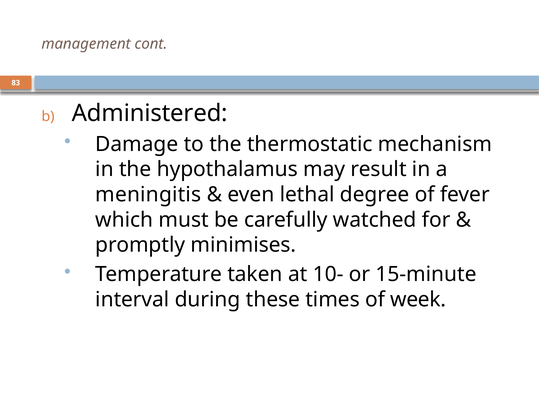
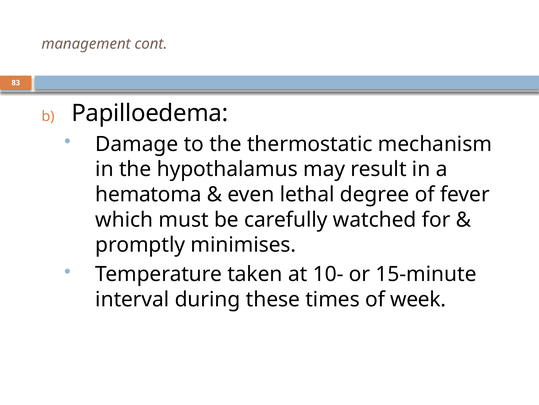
Administered: Administered -> Papilloedema (150, 113)
meningitis: meningitis -> hematoma (148, 194)
